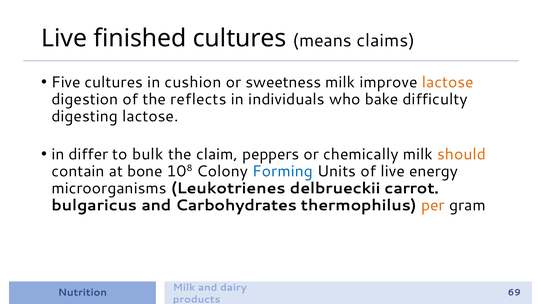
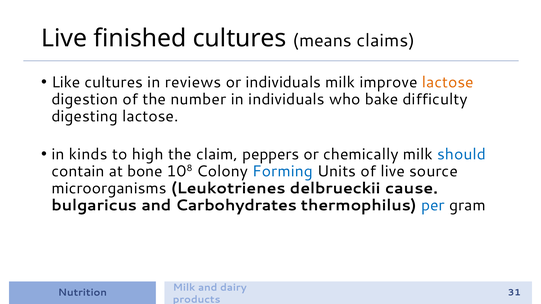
Five: Five -> Like (66, 82)
cushion: cushion -> reviews (193, 82)
or sweetness: sweetness -> individuals (283, 82)
reflects: reflects -> number (198, 99)
differ: differ -> kinds (88, 154)
bulk: bulk -> high (148, 154)
should colour: orange -> blue (462, 154)
energy: energy -> source (433, 171)
carrot: carrot -> cause (412, 188)
per colour: orange -> blue (433, 205)
69: 69 -> 31 (514, 293)
